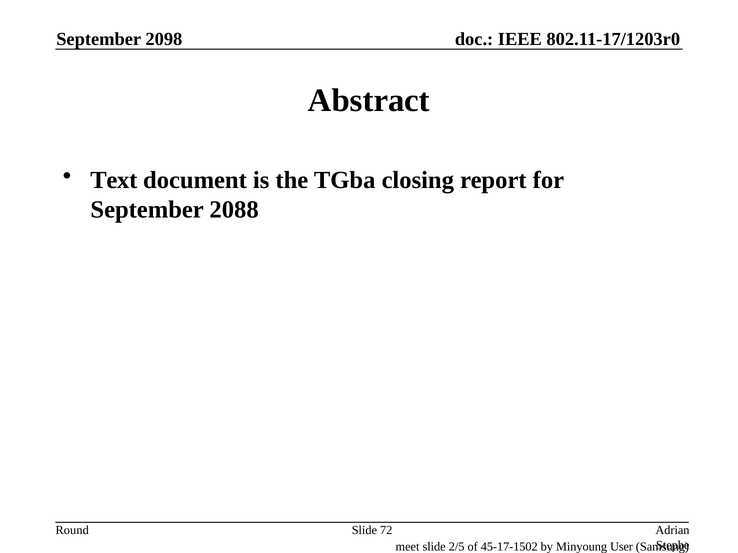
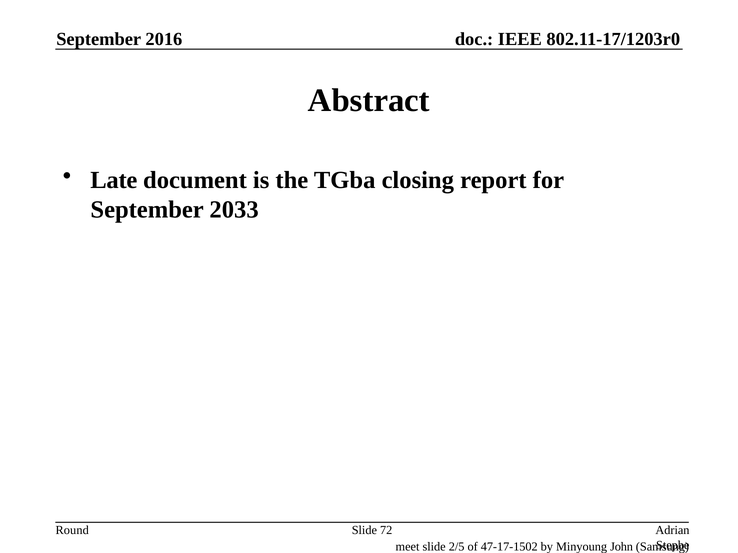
2098: 2098 -> 2016 (164, 39)
Text: Text -> Late (114, 180)
2088: 2088 -> 2033 (234, 210)
45-17-1502: 45-17-1502 -> 47-17-1502 (509, 547)
User: User -> John (622, 547)
